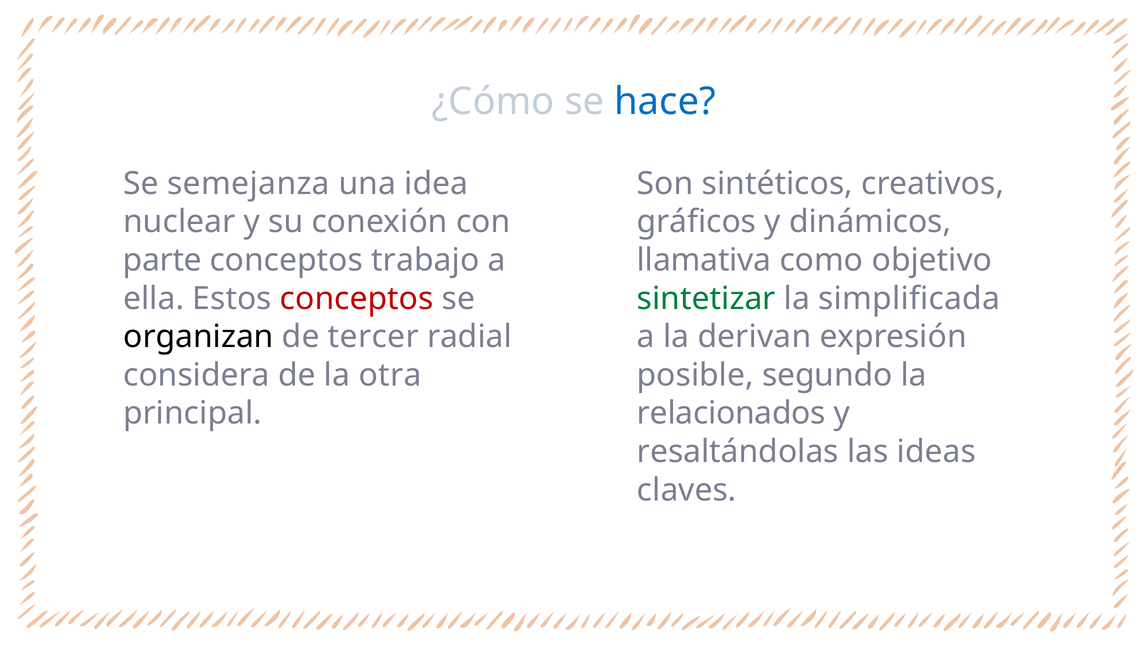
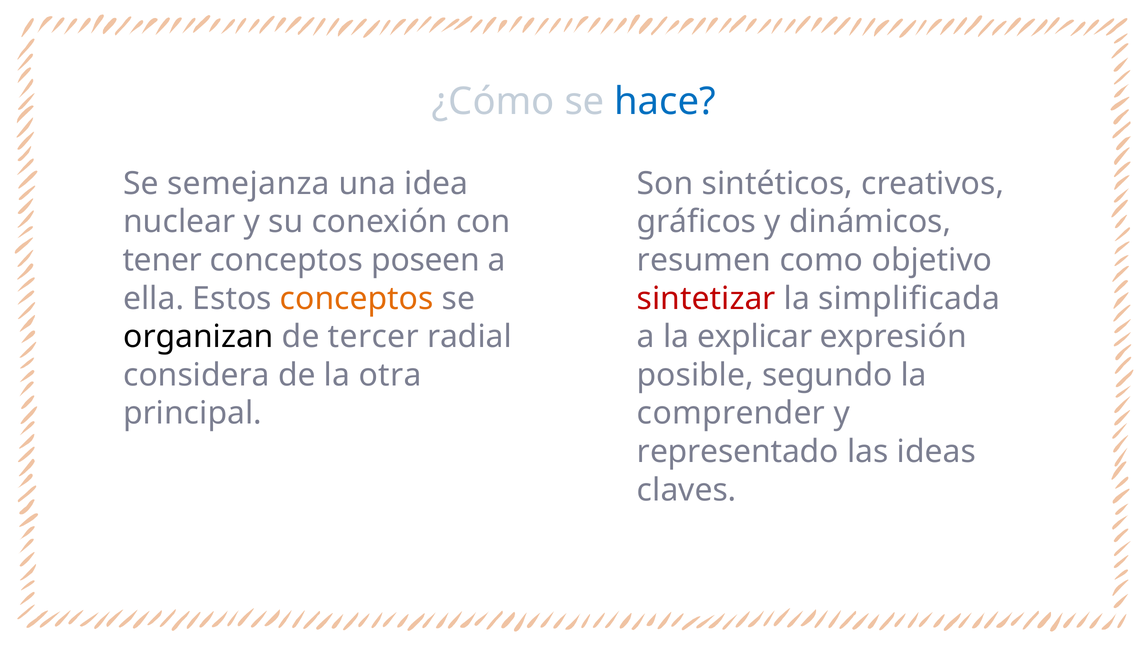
parte: parte -> tener (162, 260)
trabajo: trabajo -> poseen (426, 260)
llamativa: llamativa -> resumen (704, 260)
conceptos colour: red -> orange (357, 298)
sintetizar colour: green -> red (706, 298)
derivan: derivan -> explicar (755, 337)
relacionados: relacionados -> comprender (731, 413)
resaltándolas: resaltándolas -> representado (738, 452)
